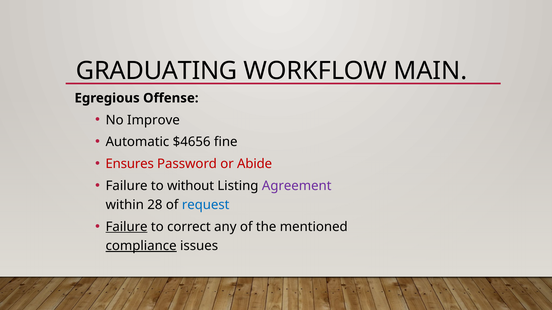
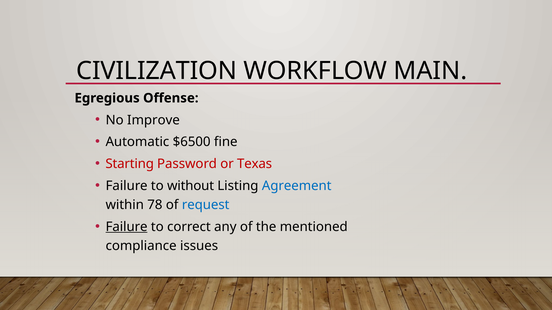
GRADUATING: GRADUATING -> CIVILIZATION (157, 71)
$4656: $4656 -> $6500 (192, 142)
Ensures: Ensures -> Starting (130, 164)
Abide: Abide -> Texas (255, 164)
Agreement colour: purple -> blue (297, 186)
28: 28 -> 78 (155, 205)
compliance underline: present -> none (141, 246)
